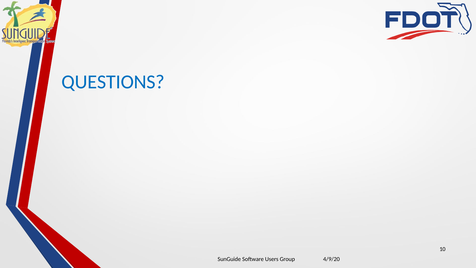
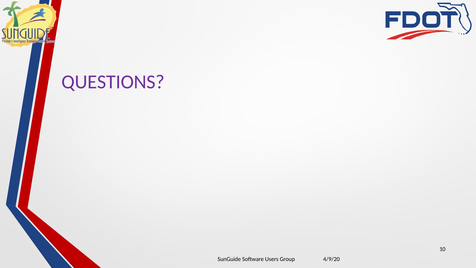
QUESTIONS colour: blue -> purple (113, 82)
